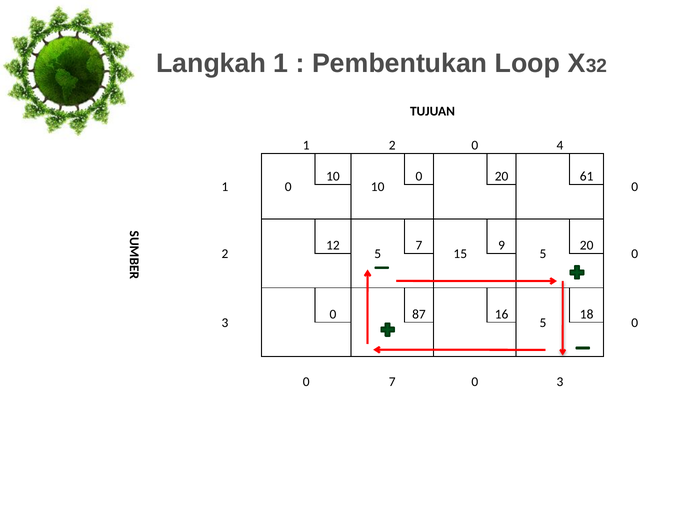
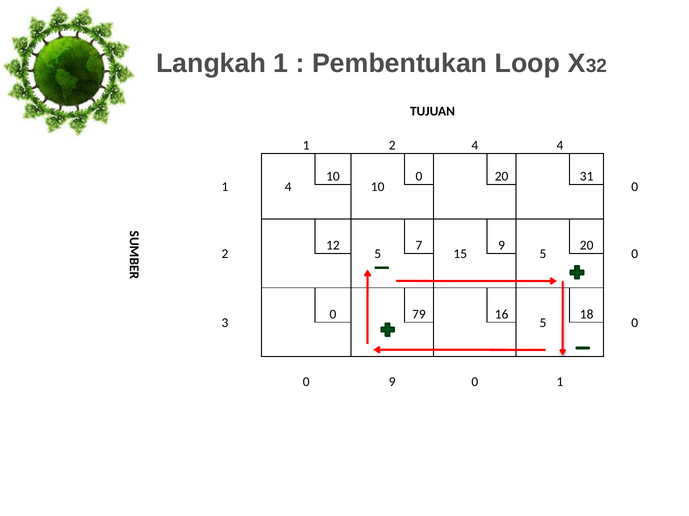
2 0: 0 -> 4 (475, 146)
61: 61 -> 31 (587, 177)
1 0: 0 -> 4 (288, 187)
87: 87 -> 79 (419, 315)
0 7: 7 -> 9 (392, 382)
3: 3 -> 1 (560, 382)
